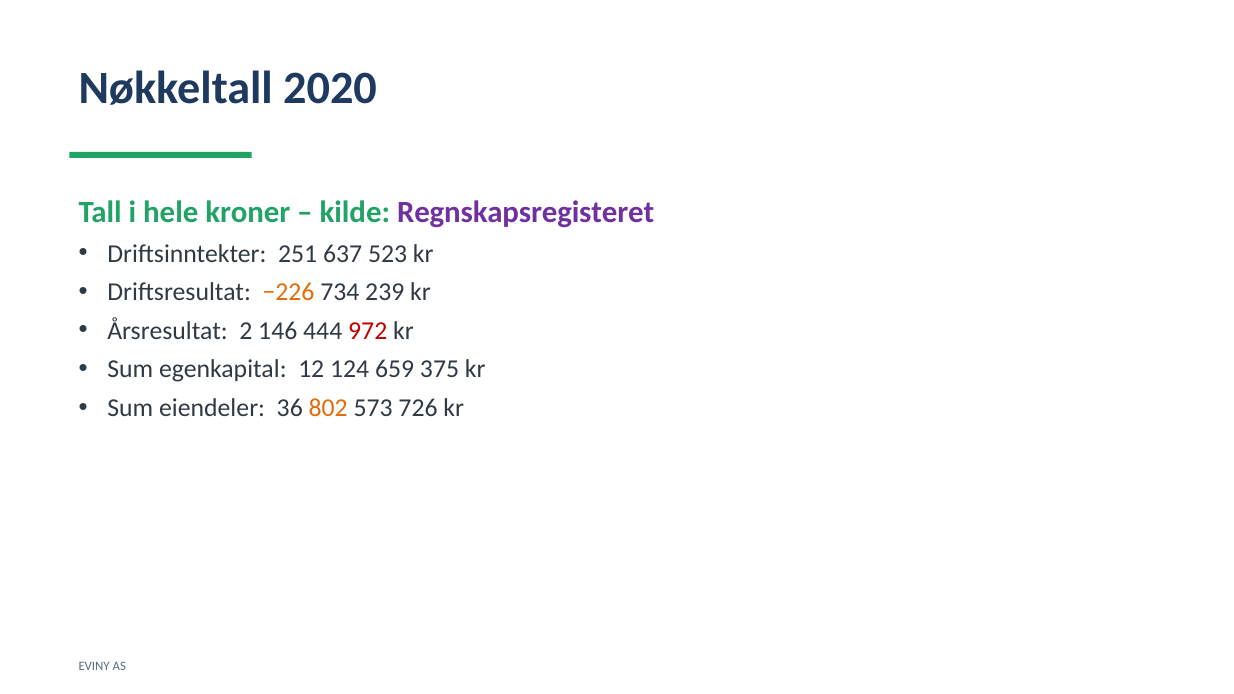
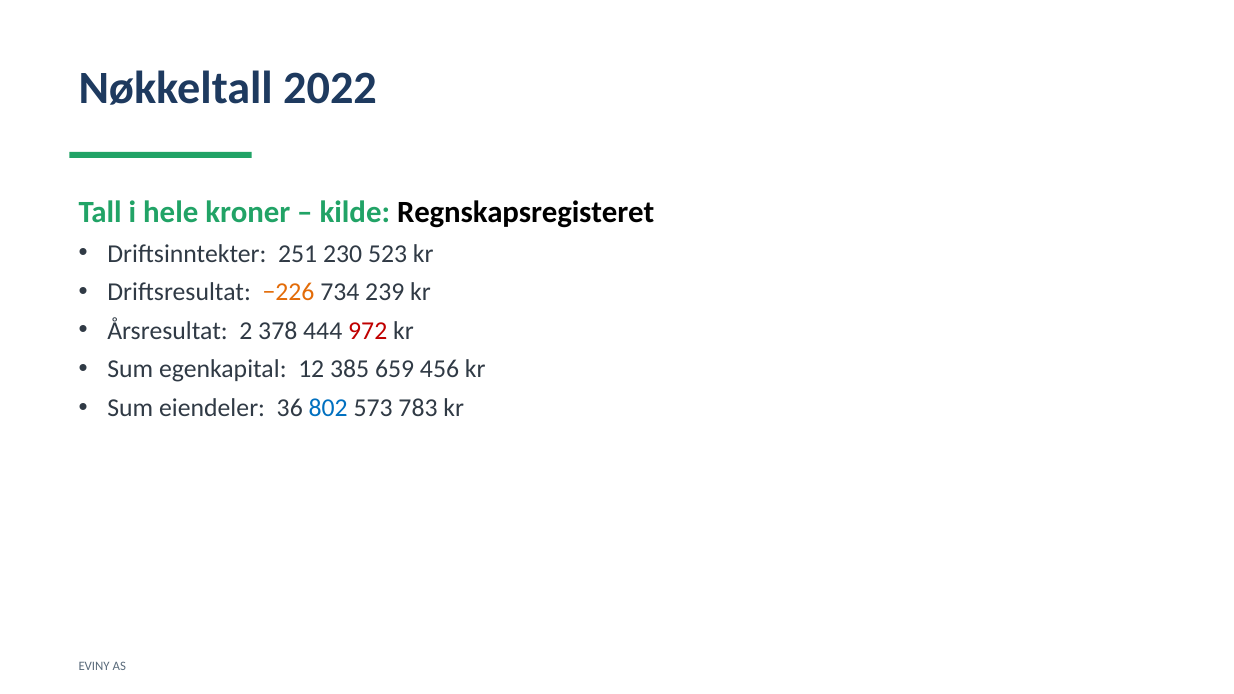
2020: 2020 -> 2022 (330, 88)
Regnskapsregisteret colour: purple -> black (526, 212)
637: 637 -> 230 (343, 254)
146: 146 -> 378 (278, 331)
124: 124 -> 385 (350, 370)
375: 375 -> 456 (440, 370)
802 colour: orange -> blue (328, 408)
726: 726 -> 783 (418, 408)
